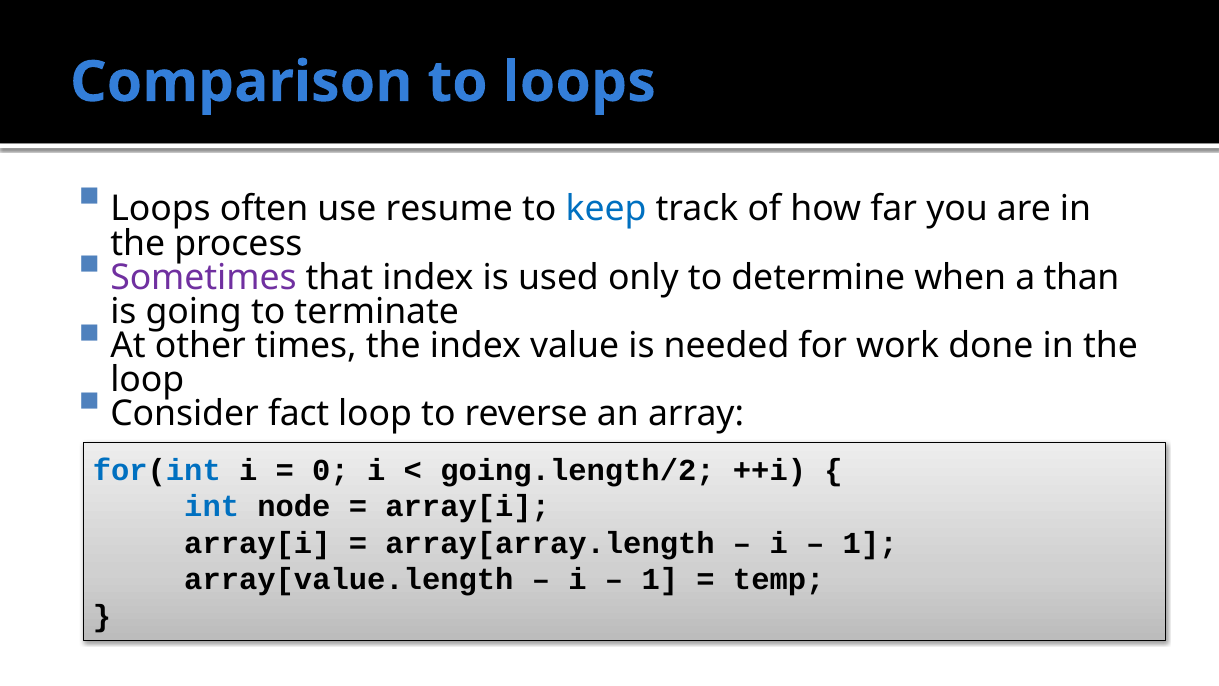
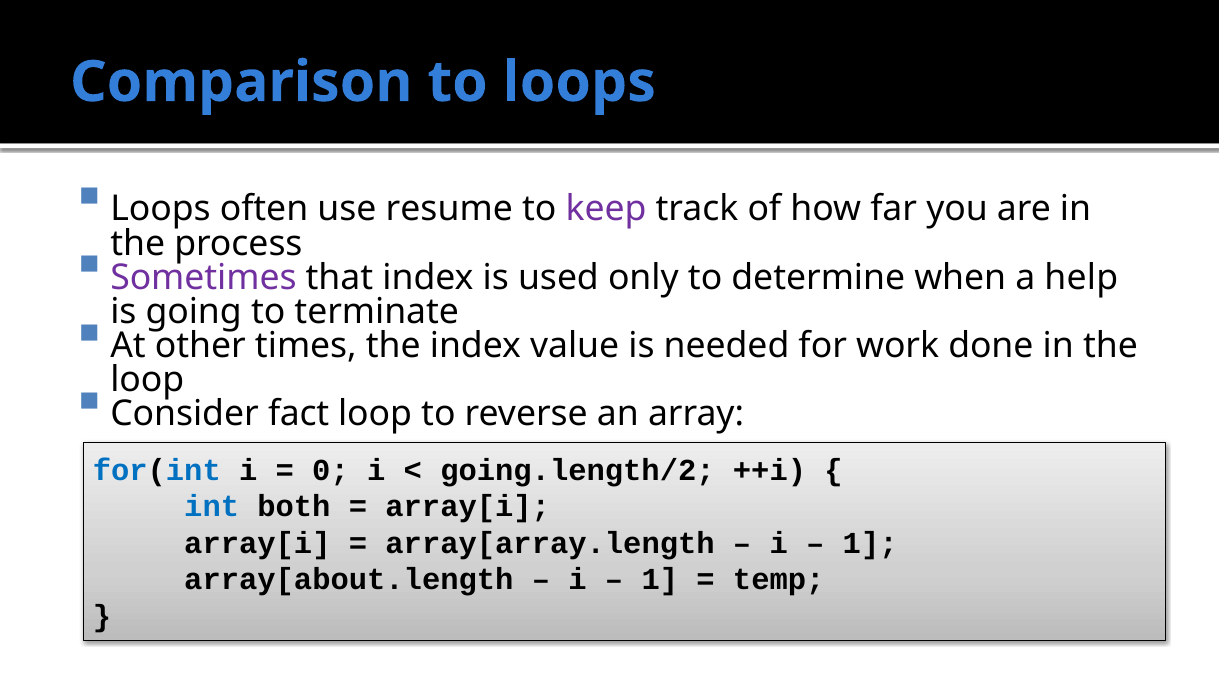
keep colour: blue -> purple (606, 209)
than: than -> help (1081, 277)
node: node -> both (294, 506)
array[value.length: array[value.length -> array[about.length (349, 580)
